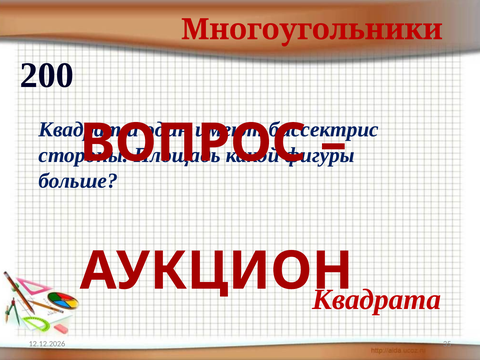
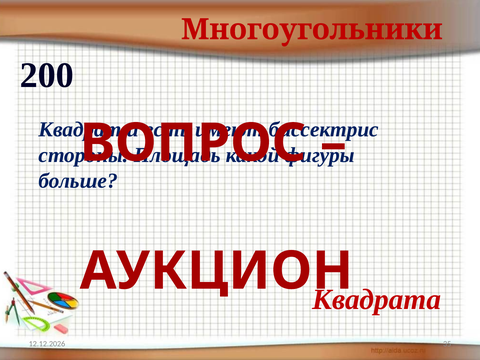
один: один -> есть (167, 130)
